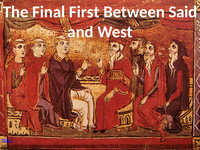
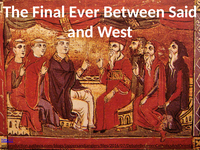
First: First -> Ever (84, 12)
